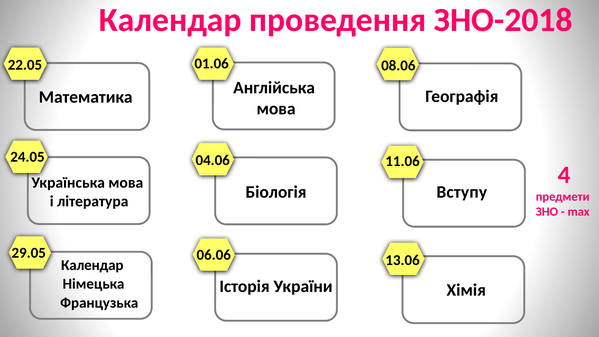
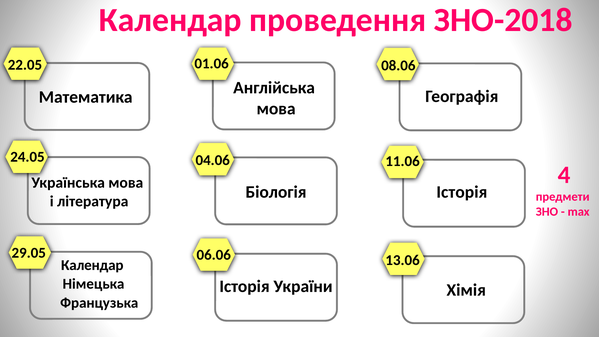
Вступу: Вступу -> Історія (462, 192)
